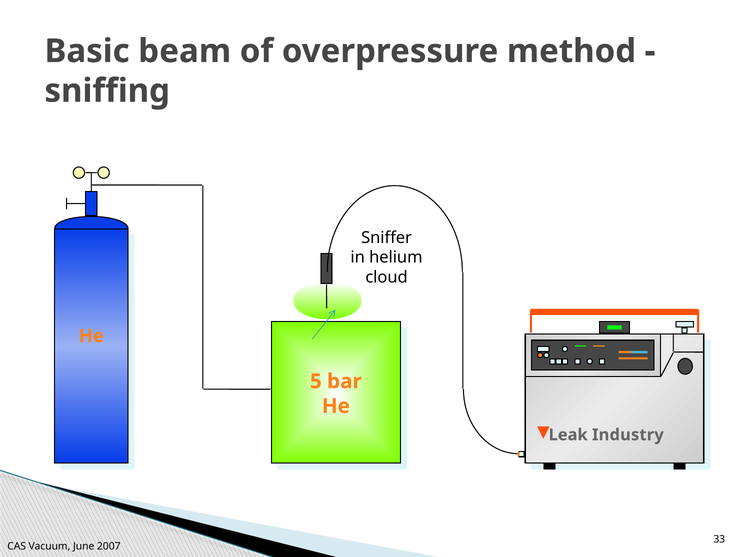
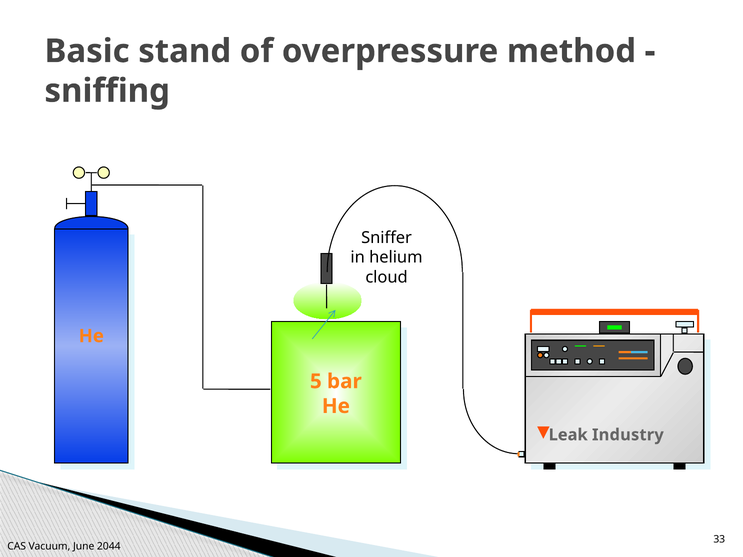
beam: beam -> stand (185, 51)
2007: 2007 -> 2044 (109, 547)
